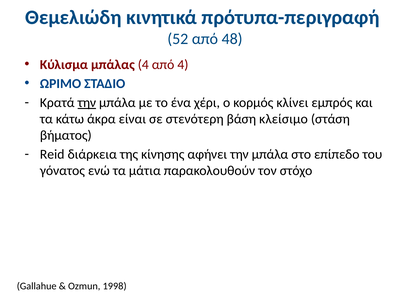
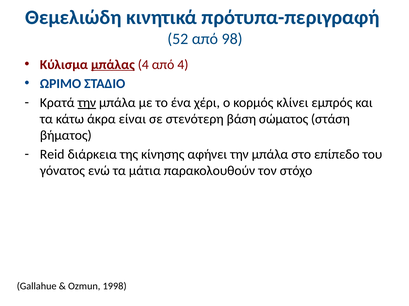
48: 48 -> 98 (232, 39)
μπάλας underline: none -> present (113, 65)
κλείσιμο: κλείσιμο -> σώματος (284, 119)
